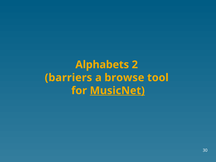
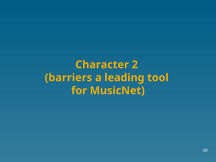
Alphabets: Alphabets -> Character (102, 65)
browse: browse -> leading (124, 78)
MusicNet underline: present -> none (117, 91)
